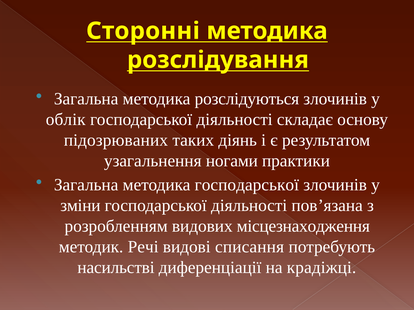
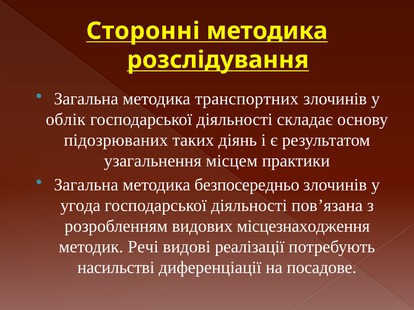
розслідуються: розслідуються -> транспортних (247, 99)
ногами: ногами -> місцем (232, 161)
методика господарської: господарської -> безпосередньо (247, 185)
зміни: зміни -> угода (80, 206)
списання: списання -> реалізації (250, 247)
крадіжці: крадіжці -> посадове (322, 268)
